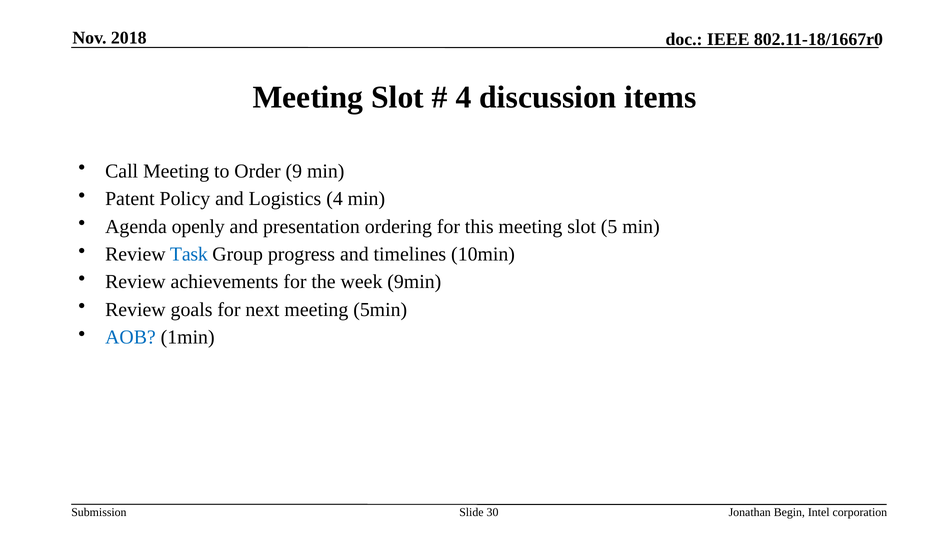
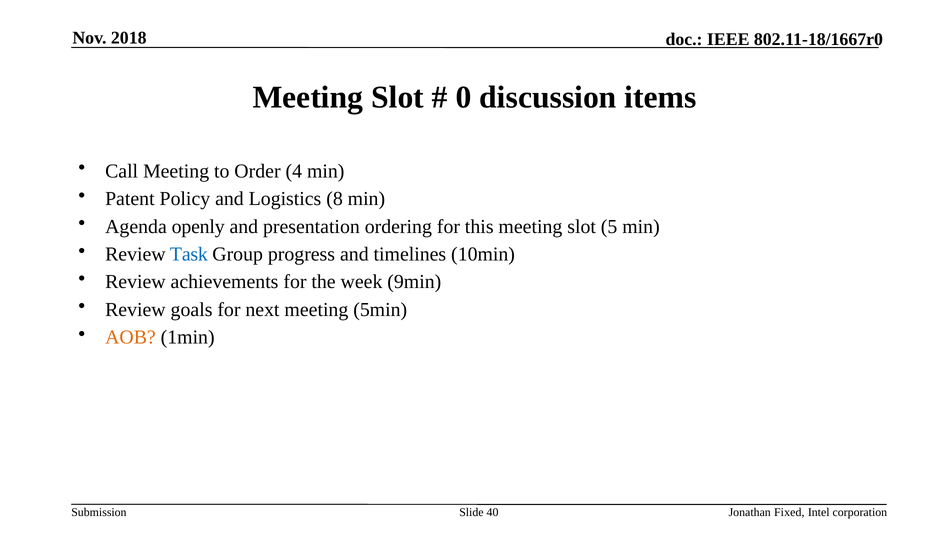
4: 4 -> 0 (463, 97)
9: 9 -> 4 (294, 171)
Logistics 4: 4 -> 8 (335, 199)
AOB colour: blue -> orange (130, 338)
30: 30 -> 40 (493, 513)
Begin: Begin -> Fixed (789, 513)
